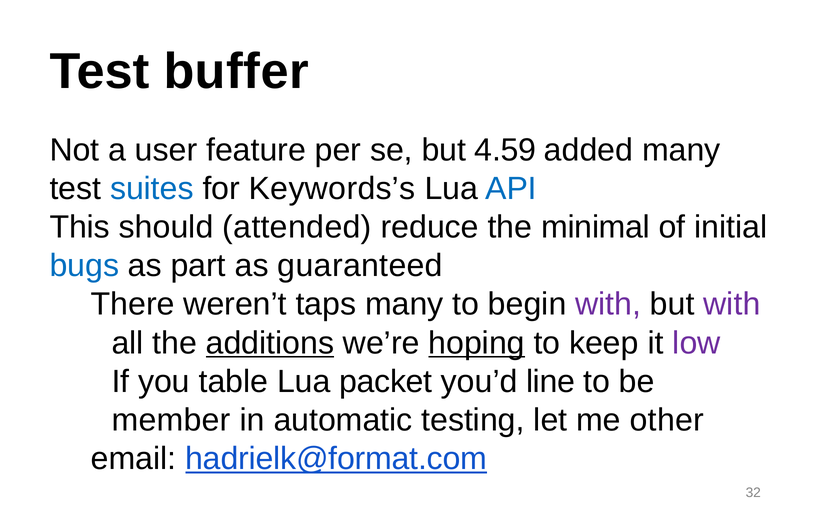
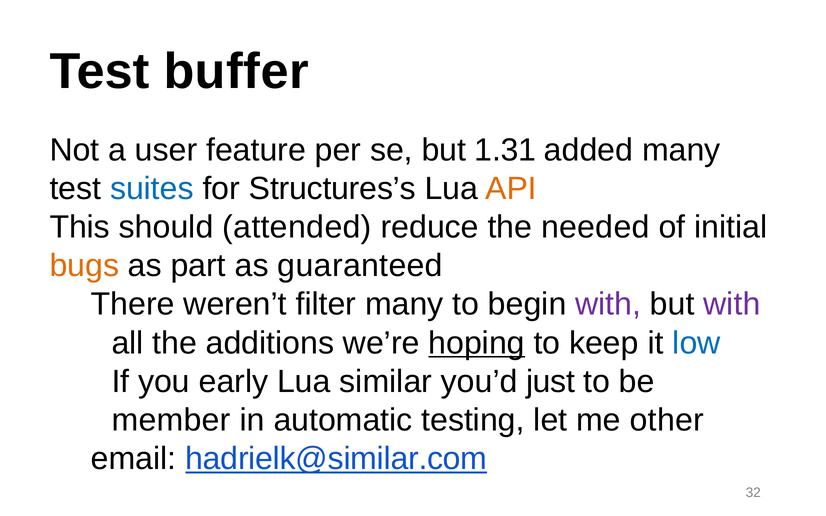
4.59: 4.59 -> 1.31 (505, 150)
Keywords’s: Keywords’s -> Structures’s (332, 189)
API colour: blue -> orange (511, 189)
minimal: minimal -> needed (595, 227)
bugs colour: blue -> orange (84, 266)
taps: taps -> filter (326, 305)
additions underline: present -> none (270, 343)
low colour: purple -> blue (697, 343)
table: table -> early (233, 382)
packet: packet -> similar (386, 382)
line: line -> just (551, 382)
hadrielk@format.com: hadrielk@format.com -> hadrielk@similar.com (336, 459)
